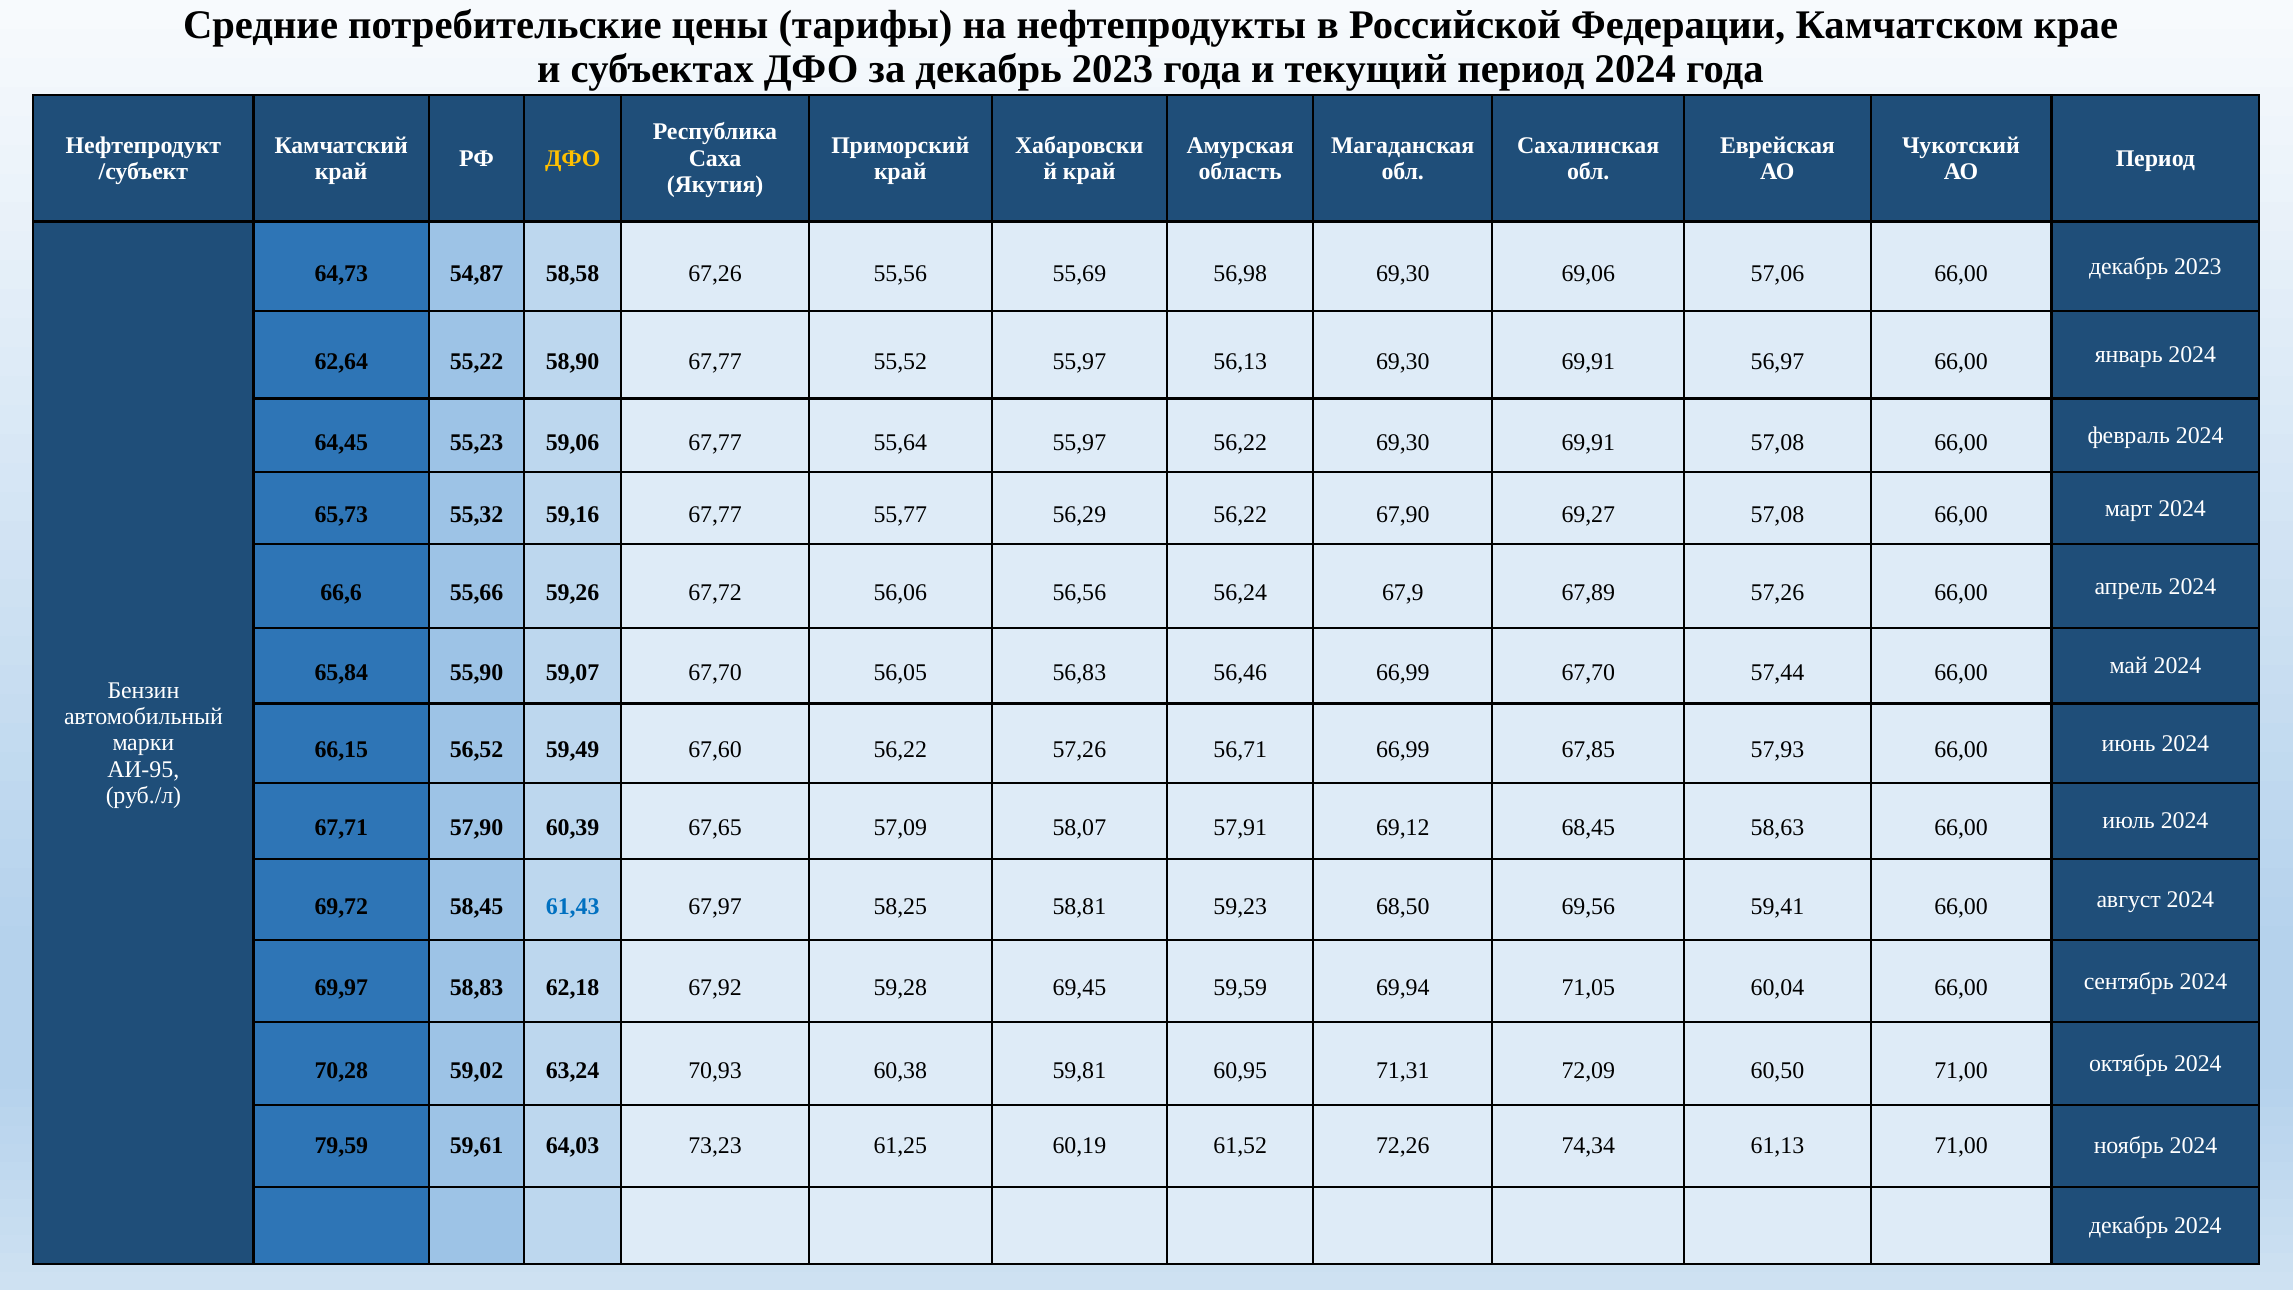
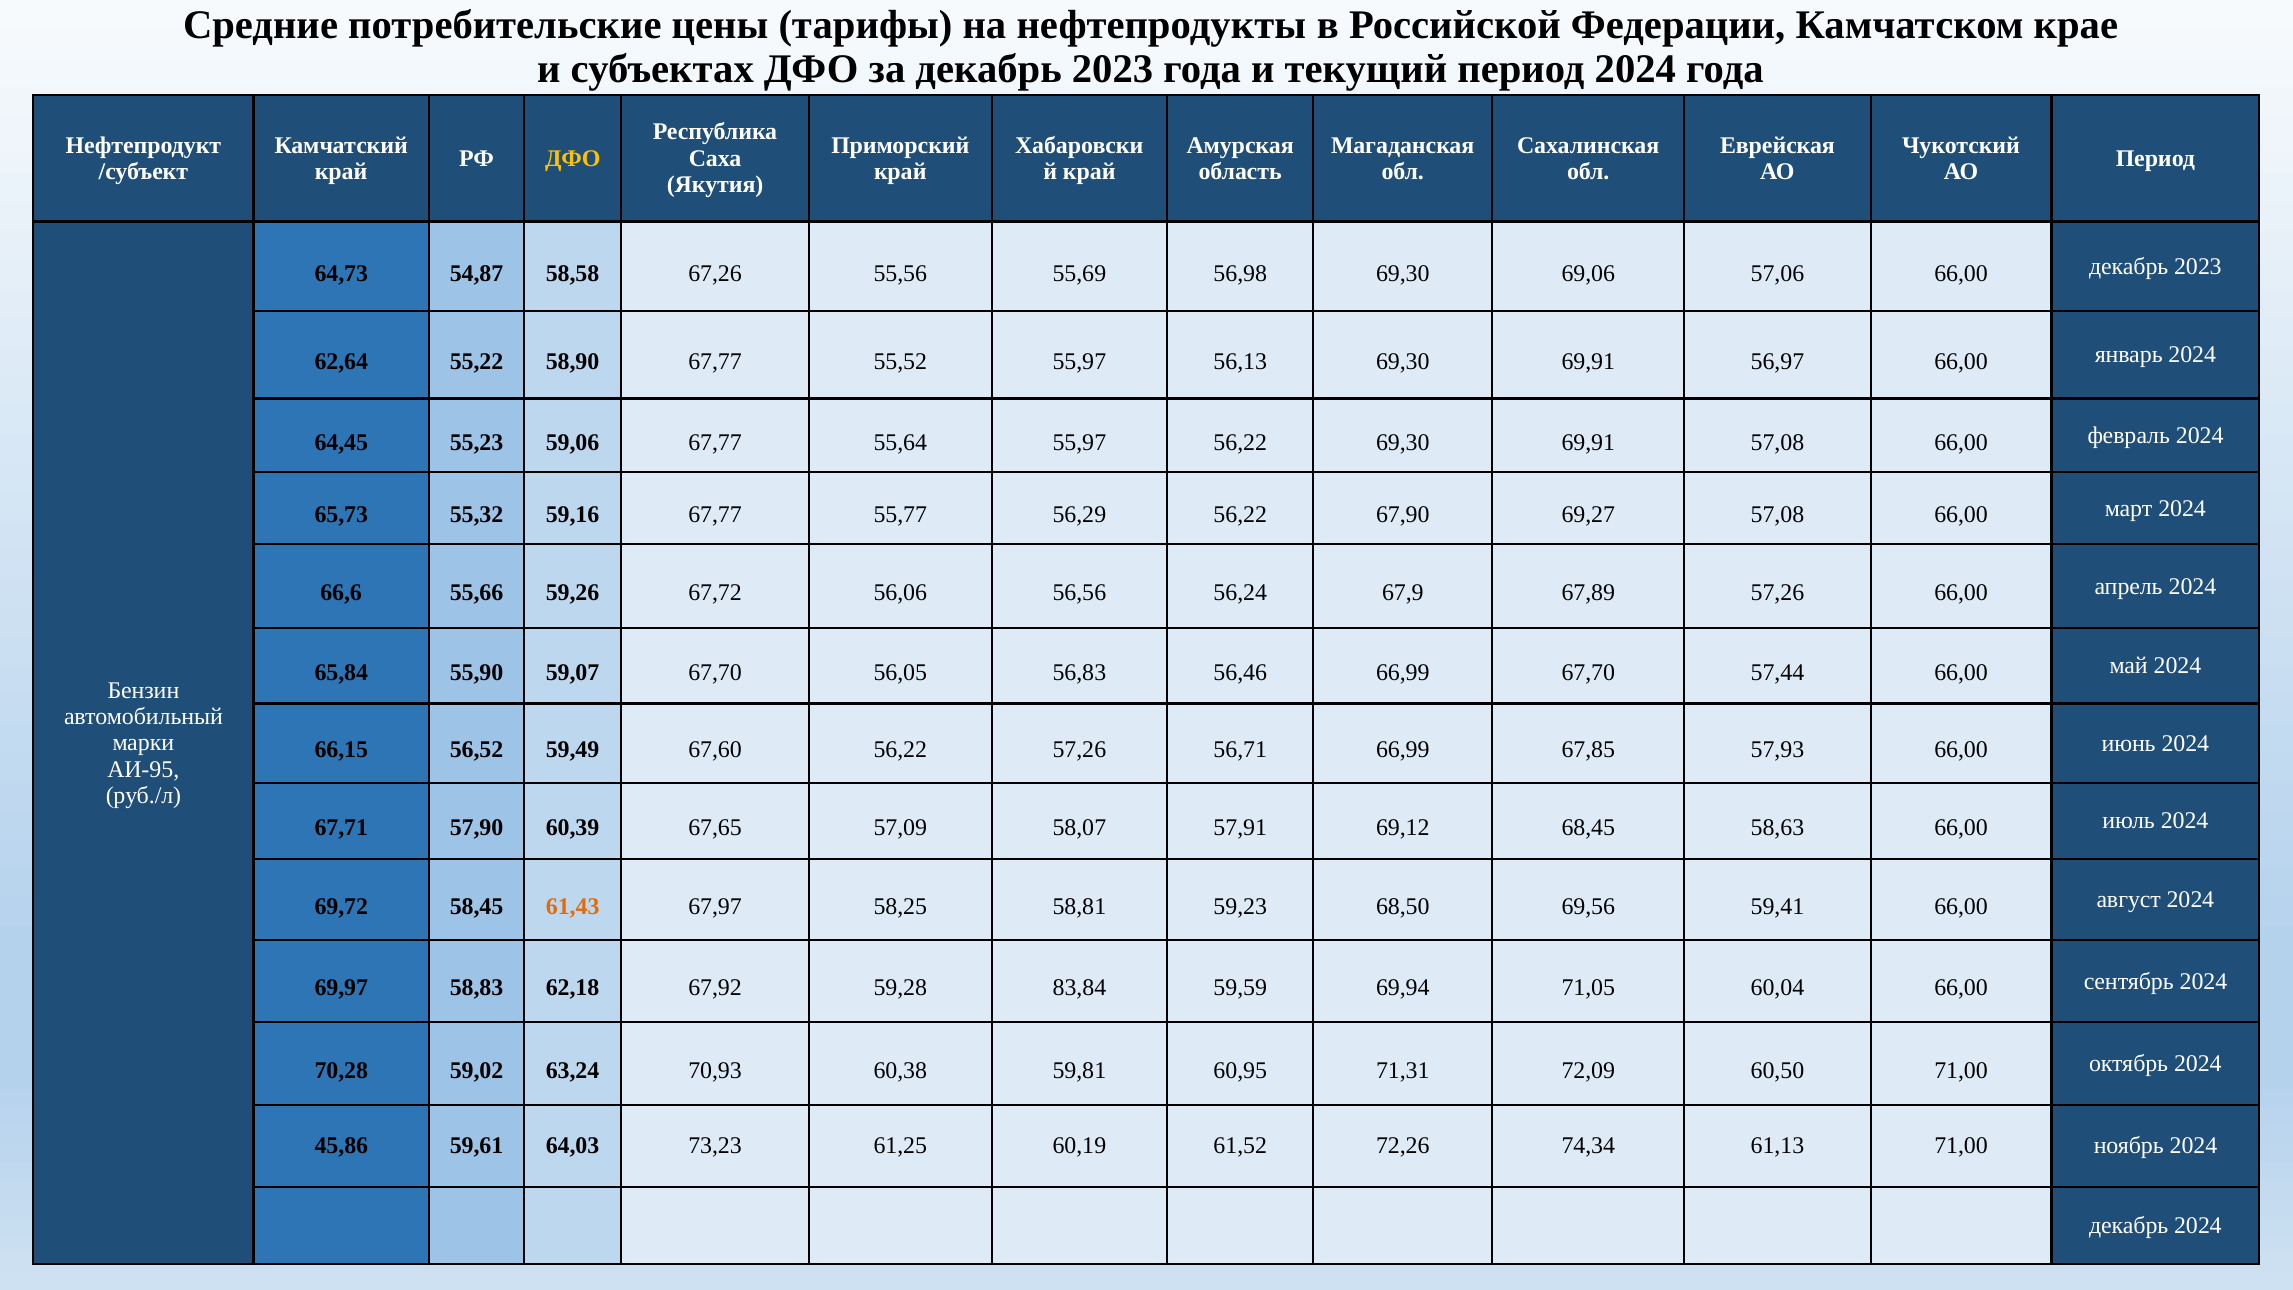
61,43 colour: blue -> orange (573, 906)
69,45: 69,45 -> 83,84 (1079, 988)
79,59: 79,59 -> 45,86 (341, 1146)
